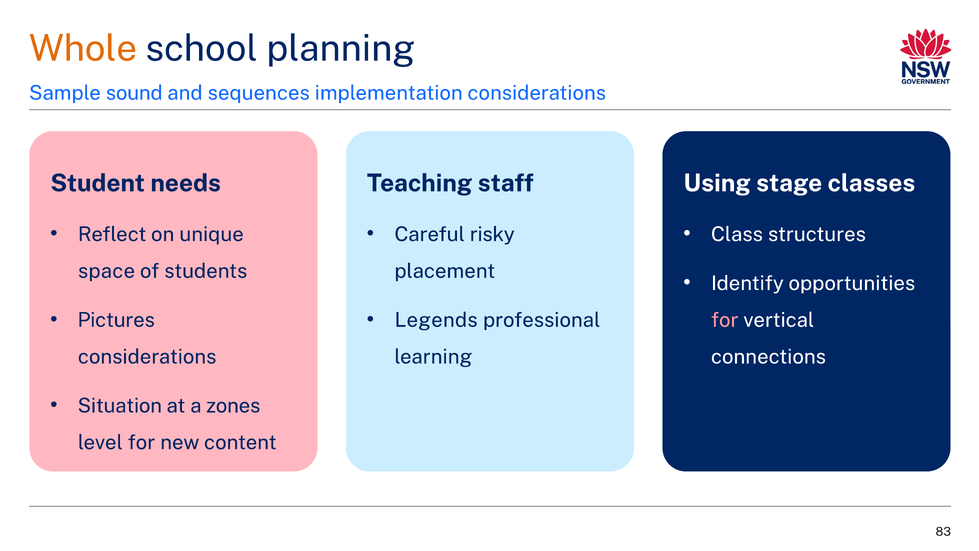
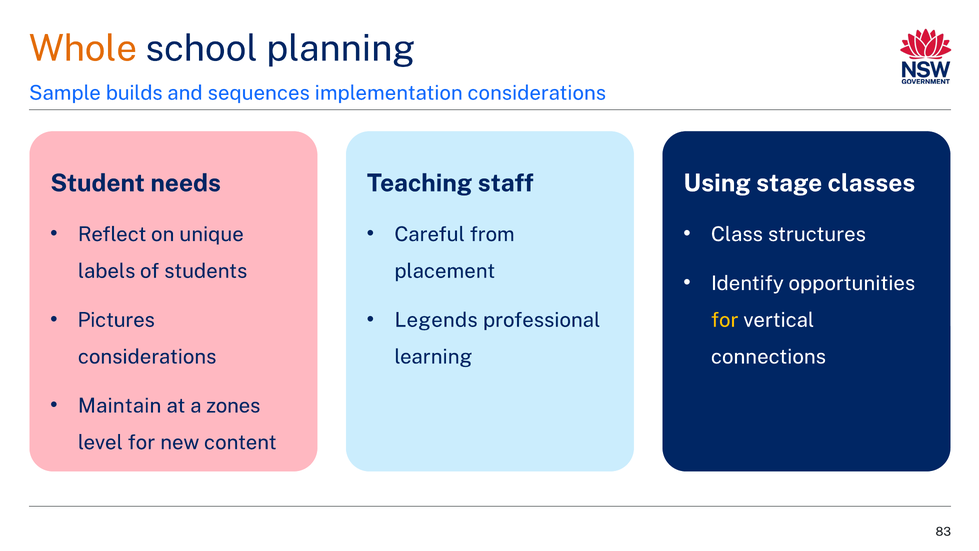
sound: sound -> builds (134, 93)
risky: risky -> from (492, 234)
space: space -> labels (107, 271)
for colour: pink -> yellow (725, 320)
Situation: Situation -> Maintain (120, 406)
